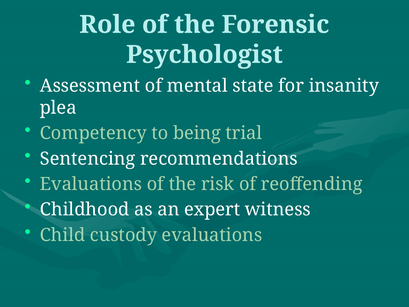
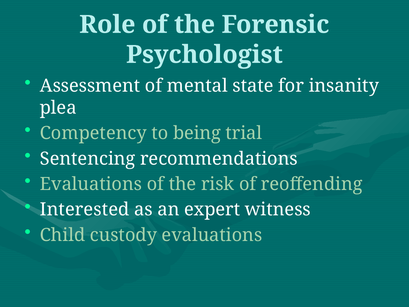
Childhood: Childhood -> Interested (85, 209)
